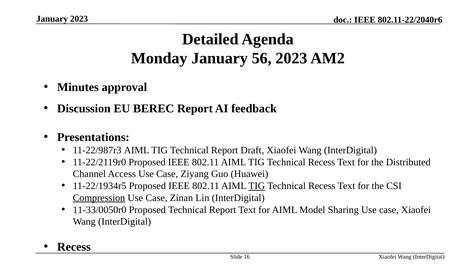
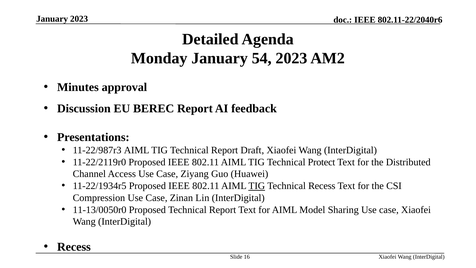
56: 56 -> 54 (262, 58)
Recess: Recess -> Protect (322, 162)
Compression underline: present -> none (99, 198)
11-33/0050r0: 11-33/0050r0 -> 11-13/0050r0 (100, 210)
